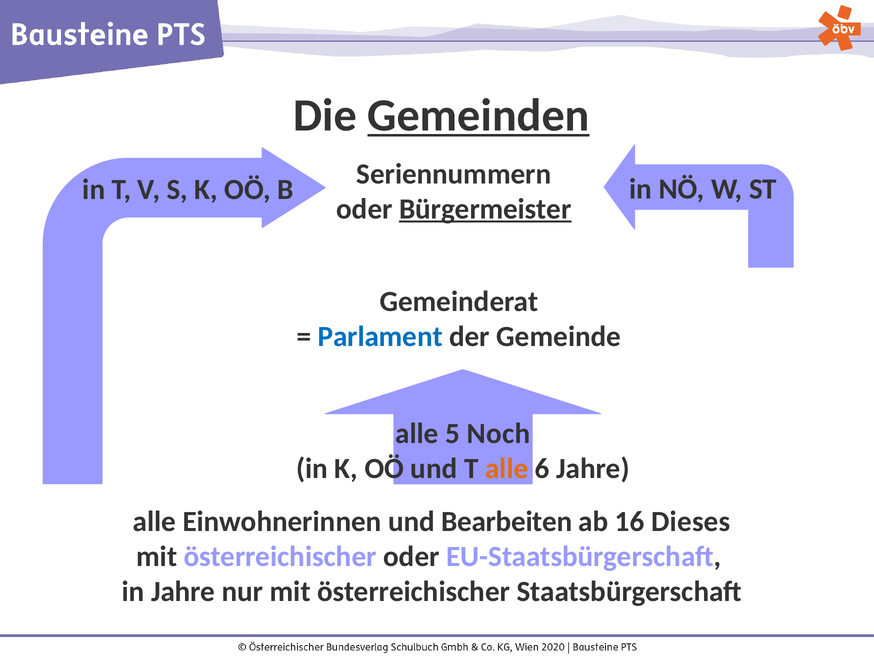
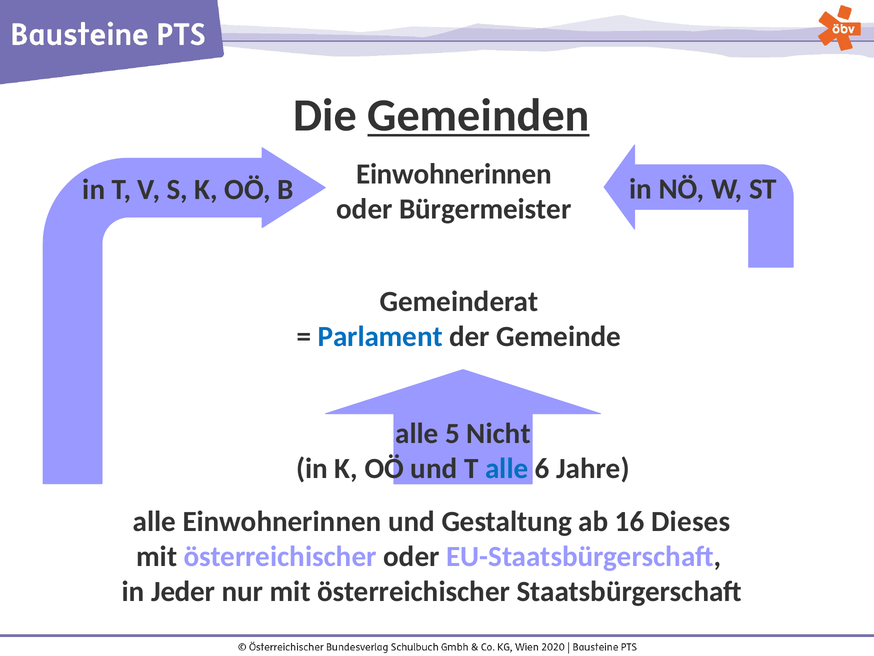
Seriennummern: Seriennummern -> Einwohnerinnen (454, 174)
Bürgermeister underline: present -> none (485, 209)
Noch: Noch -> Nicht (499, 433)
alle colour: orange -> blue (507, 468)
Bearbeiten: Bearbeiten -> Gestaltung (507, 521)
in Jahre: Jahre -> Jeder (183, 591)
